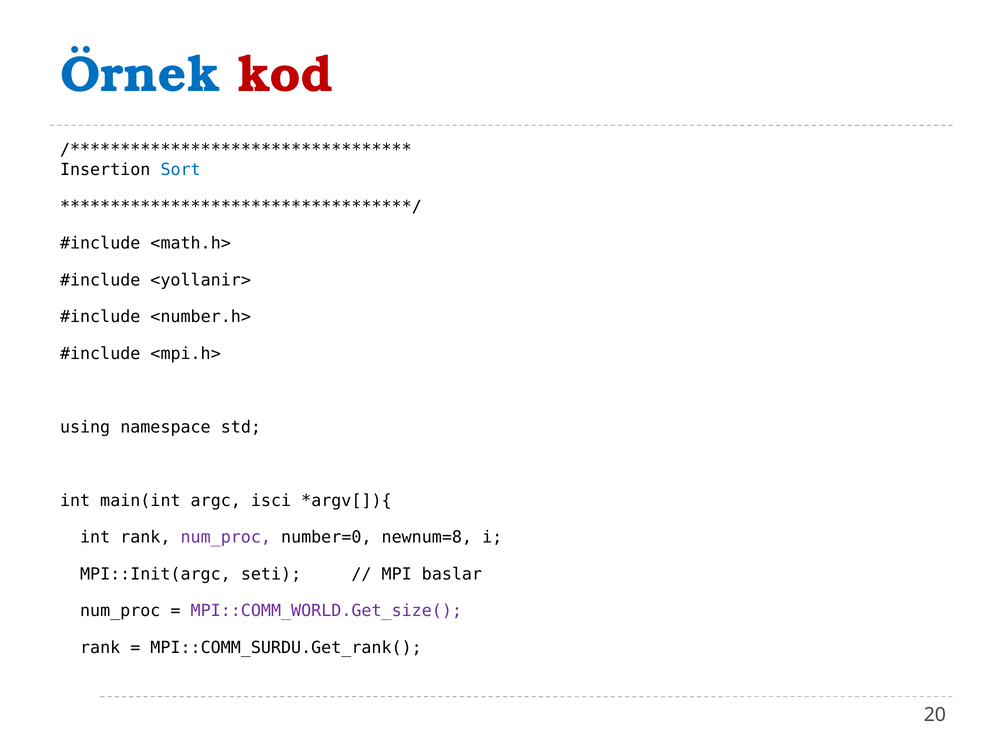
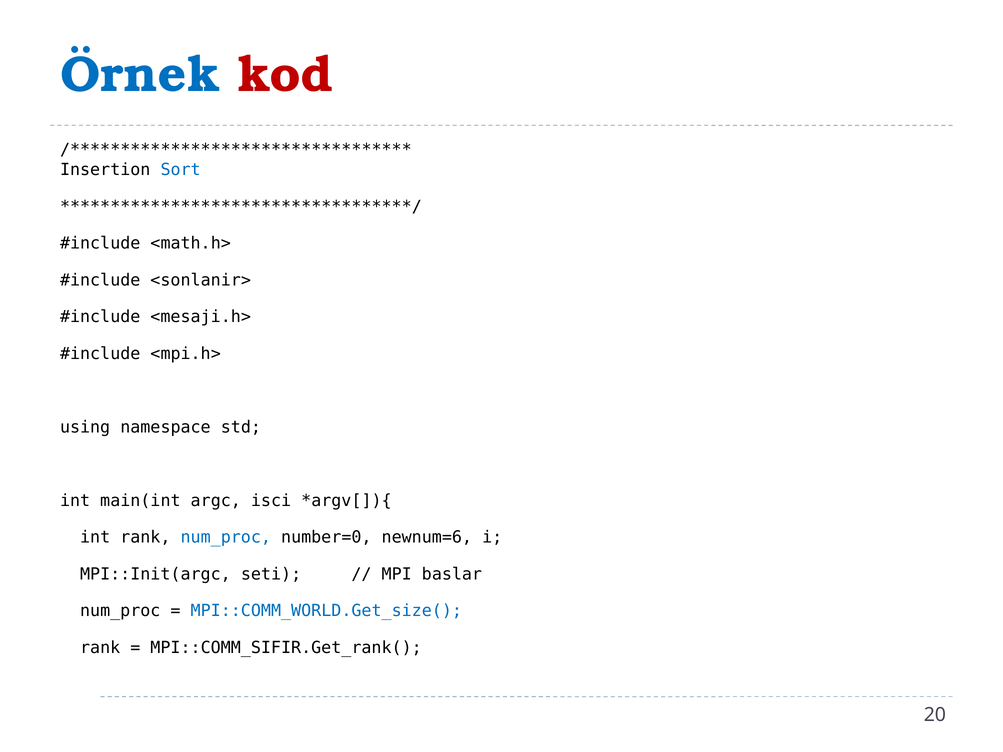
<yollanir>: <yollanir> -> <sonlanir> (201, 280)
<number.h>: <number.h> -> <mesaji.h> (201, 317)
num_proc colour: purple -> blue (226, 538)
newnum=8: newnum=8 -> newnum=6 (427, 538)
MPI::COMM_WORLD.Get_size( colour: purple -> blue (326, 611)
MPI::COMM_SURDU.Get_rank(: MPI::COMM_SURDU.Get_rank( -> MPI::COMM_SIFIR.Get_rank( (286, 648)
